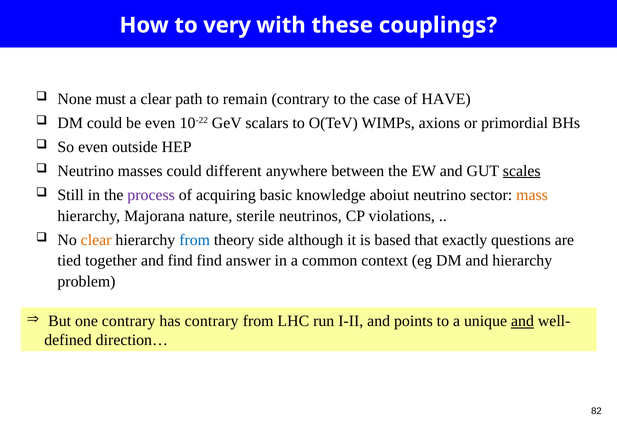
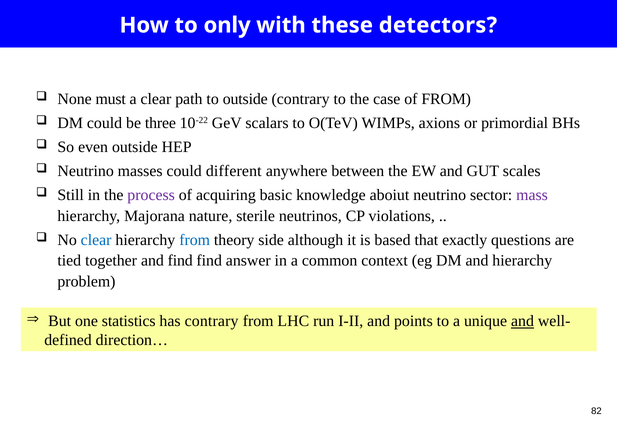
very: very -> only (227, 25)
couplings: couplings -> detectors (438, 25)
to remain: remain -> outside (245, 99)
of HAVE: HAVE -> FROM (446, 99)
be even: even -> three (160, 123)
scales underline: present -> none (522, 171)
mass colour: orange -> purple (532, 195)
clear colour: orange -> blue (96, 240)
one contrary: contrary -> statistics (129, 321)
